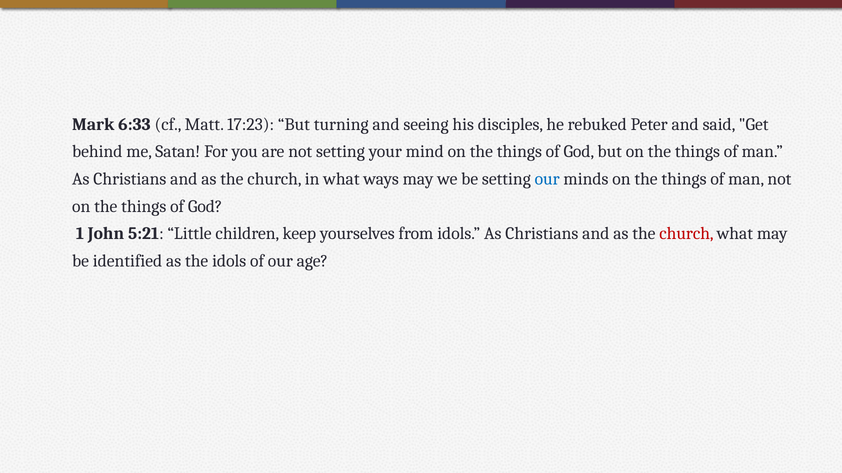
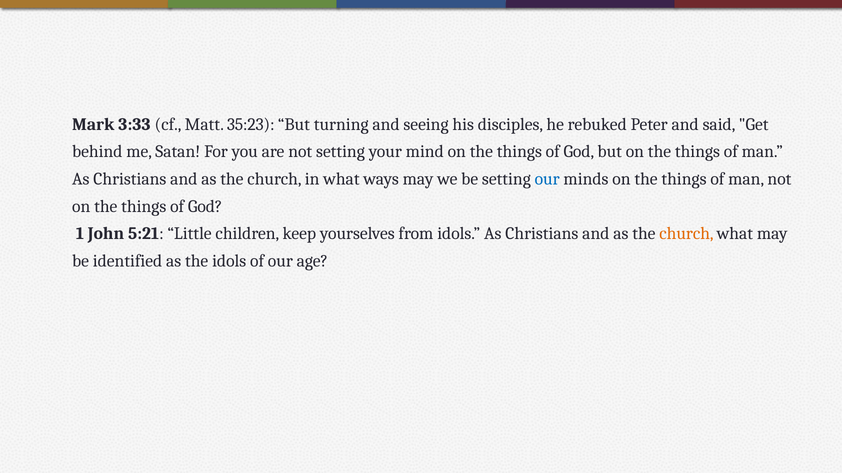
6:33: 6:33 -> 3:33 (134, 124)
17:23: 17:23 -> 35:23 (251, 124)
church colour: red -> orange (686, 234)
